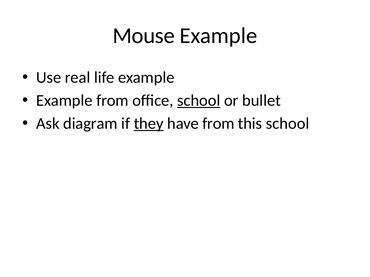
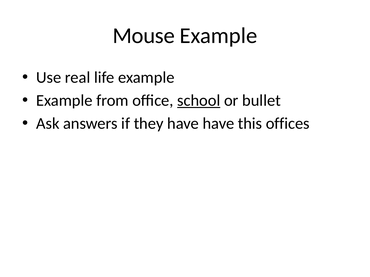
diagram: diagram -> answers (90, 124)
they underline: present -> none (149, 124)
have from: from -> have (218, 124)
this school: school -> offices (288, 124)
